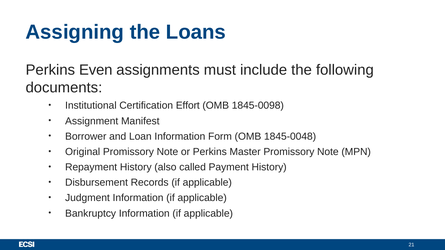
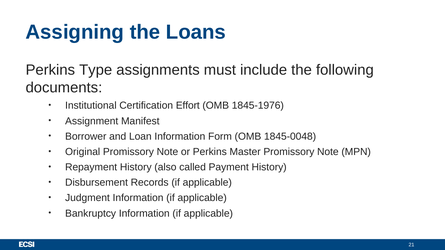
Even: Even -> Type (96, 70)
1845-0098: 1845-0098 -> 1845-1976 (258, 106)
